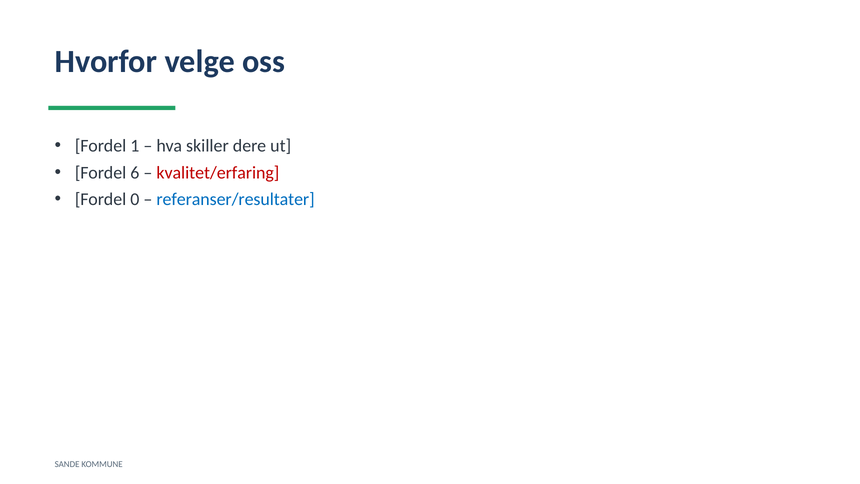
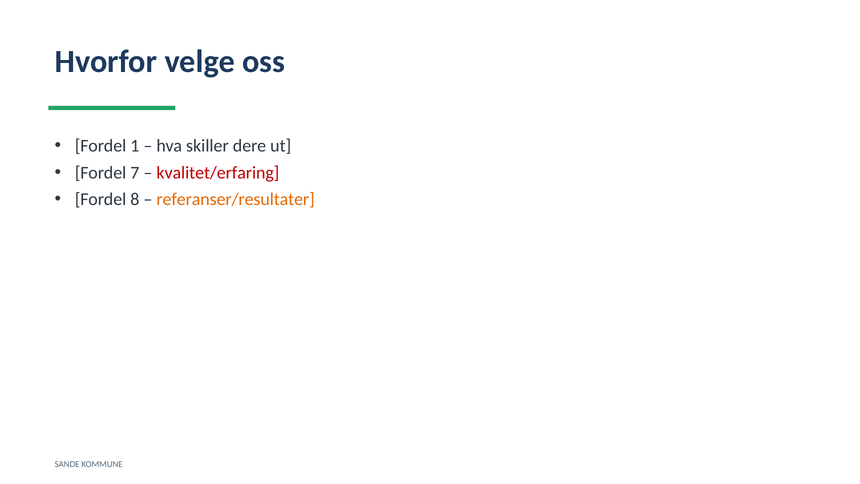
6: 6 -> 7 (135, 173)
0: 0 -> 8 (135, 199)
referanser/resultater colour: blue -> orange (236, 199)
